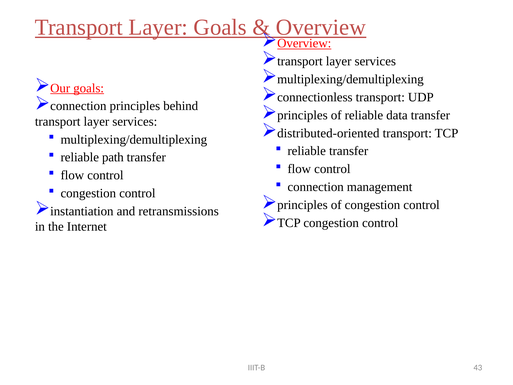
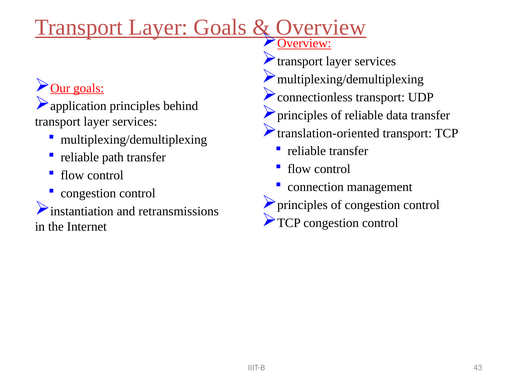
connection: connection -> application (78, 106)
distributed-oriented: distributed-oriented -> translation-oriented (328, 133)
